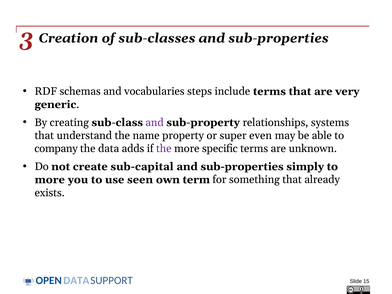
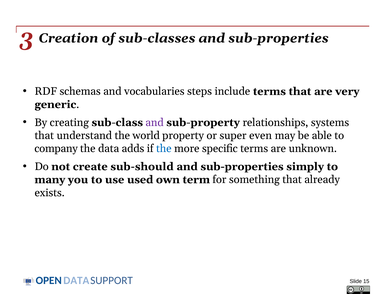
name: name -> world (146, 136)
the colour: purple -> blue (164, 149)
sub-capital: sub-capital -> sub-should (142, 167)
more: more -> many (50, 180)
seen: seen -> used (140, 180)
